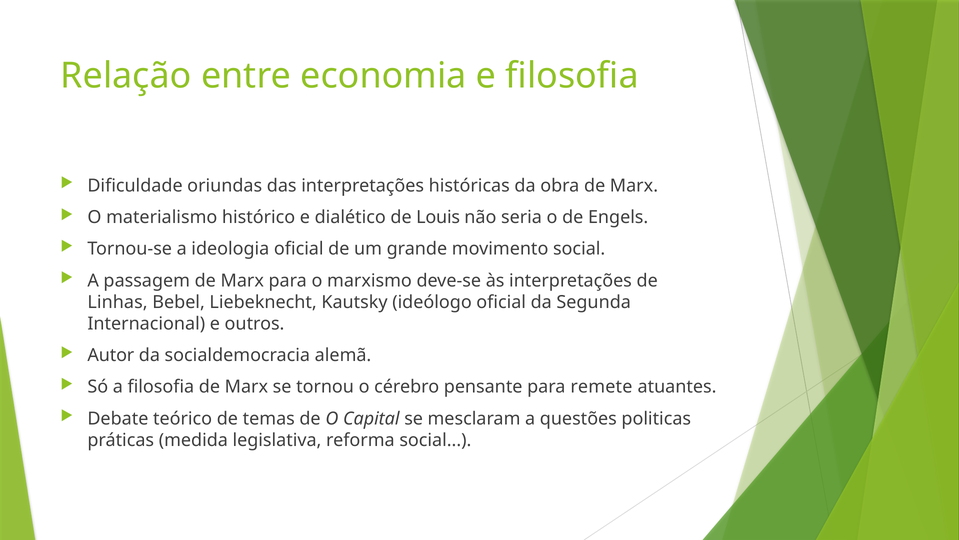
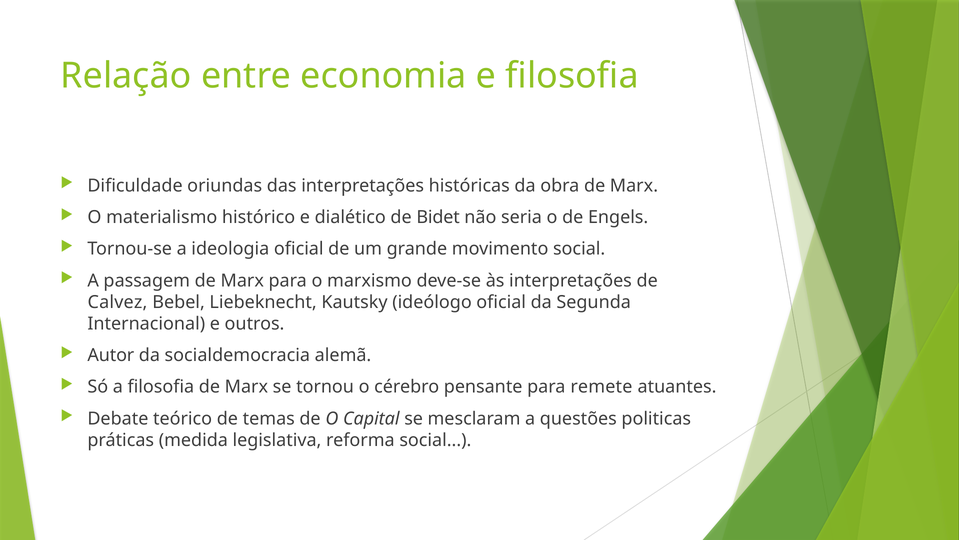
Louis: Louis -> Bidet (438, 217)
Linhas: Linhas -> Calvez (117, 302)
